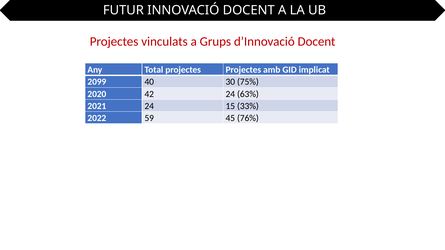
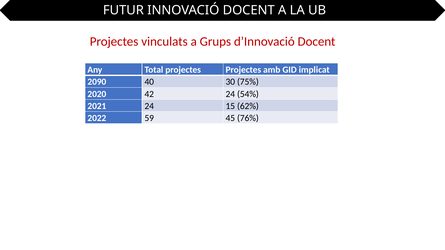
2099: 2099 -> 2090 (97, 82)
63%: 63% -> 54% (248, 94)
33%: 33% -> 62% (248, 106)
